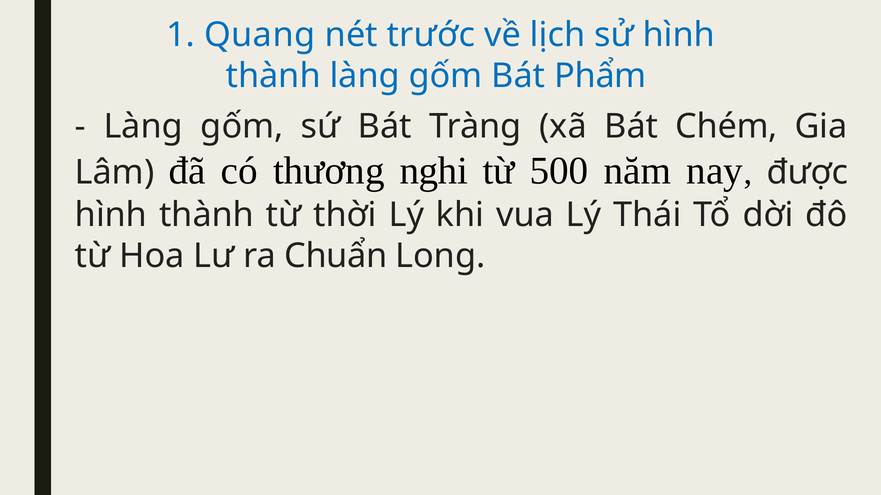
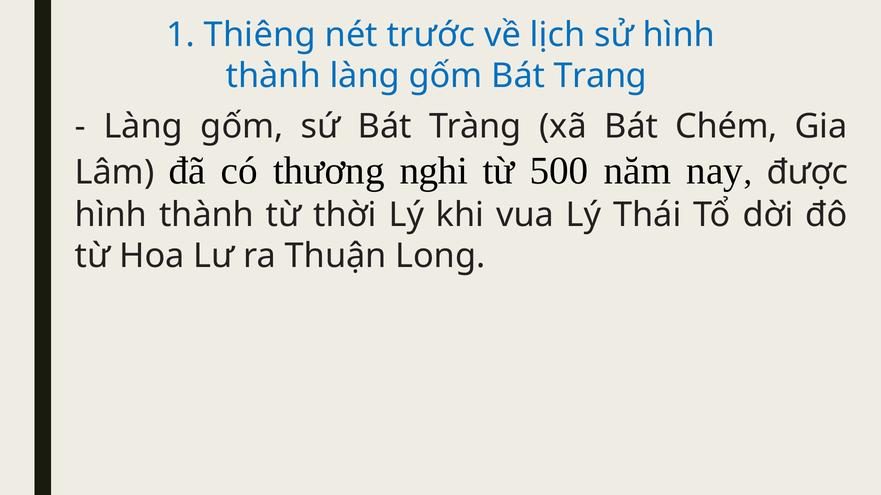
Quang: Quang -> Thiêng (260, 35)
Phẩm: Phẩm -> Trang (600, 76)
Chuẩn: Chuẩn -> Thuận (336, 256)
